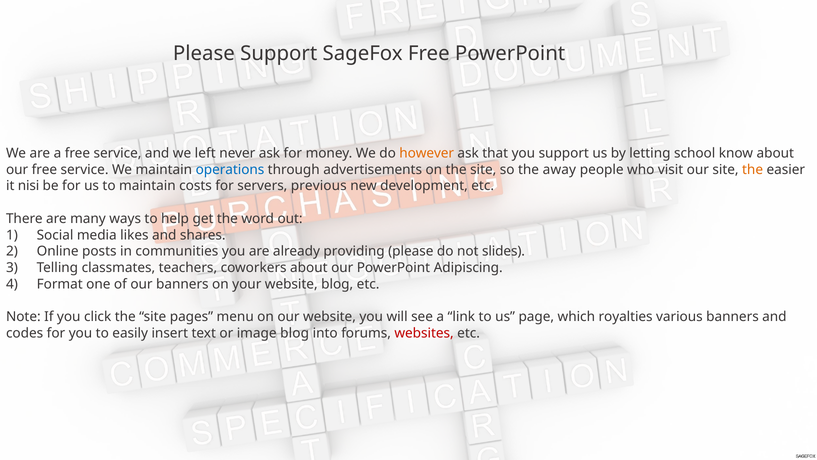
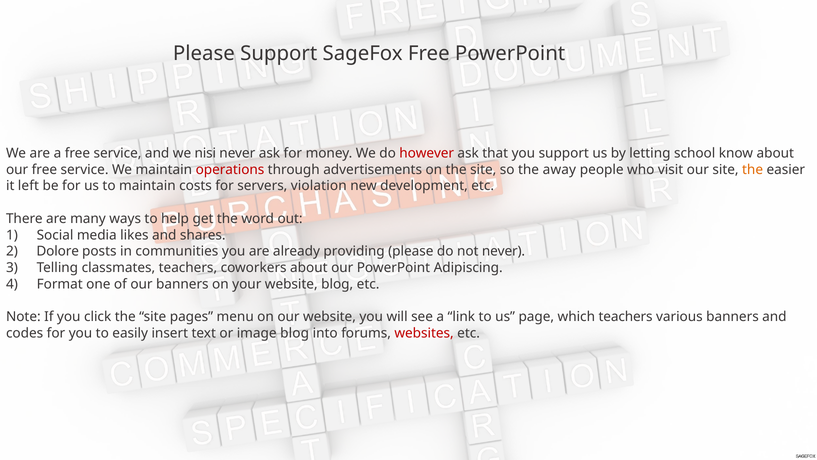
left: left -> nisi (205, 153)
however colour: orange -> red (427, 153)
operations colour: blue -> red (230, 169)
nisi: nisi -> left (28, 186)
previous: previous -> violation (319, 186)
Online: Online -> Dolore (58, 251)
not slides: slides -> never (504, 251)
which royalties: royalties -> teachers (626, 316)
